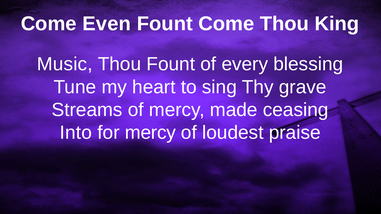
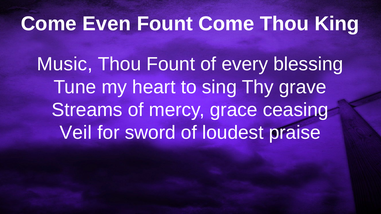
made: made -> grace (234, 110)
Into: Into -> Veil (76, 133)
for mercy: mercy -> sword (150, 133)
